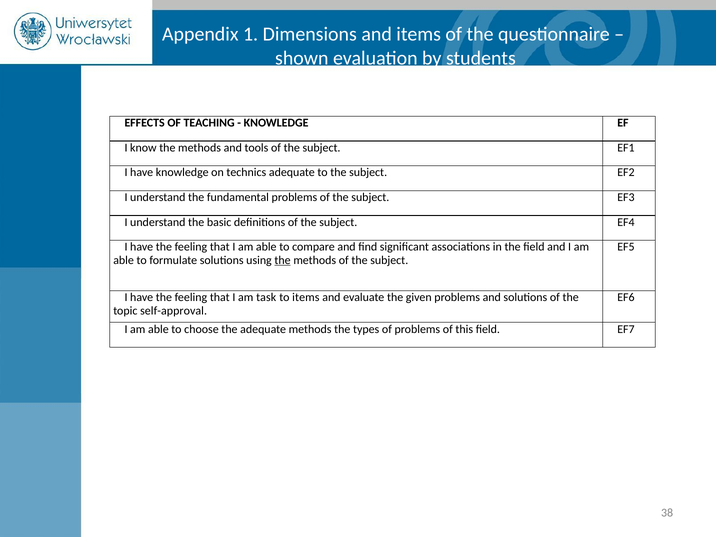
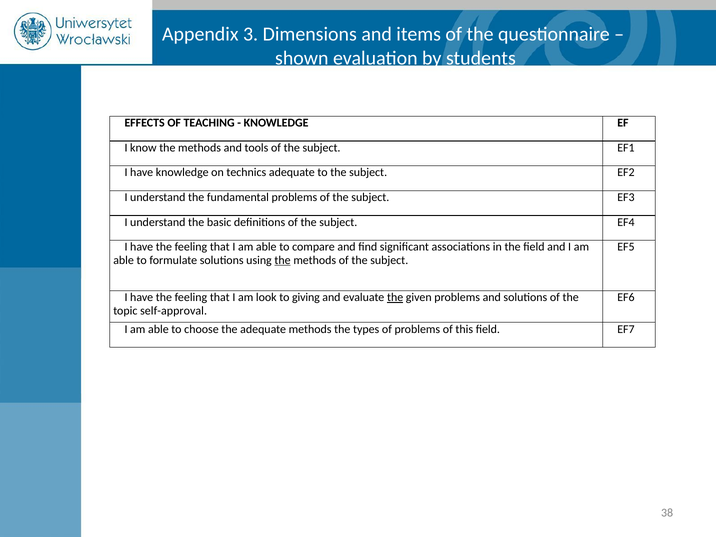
1: 1 -> 3 (251, 34)
task: task -> look (266, 297)
to items: items -> giving (306, 297)
the underline: none -> present (395, 297)
